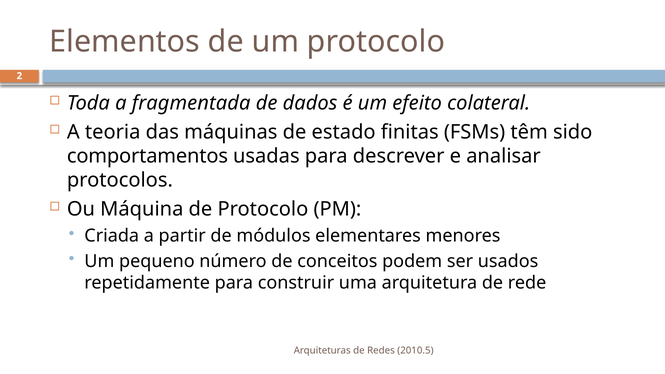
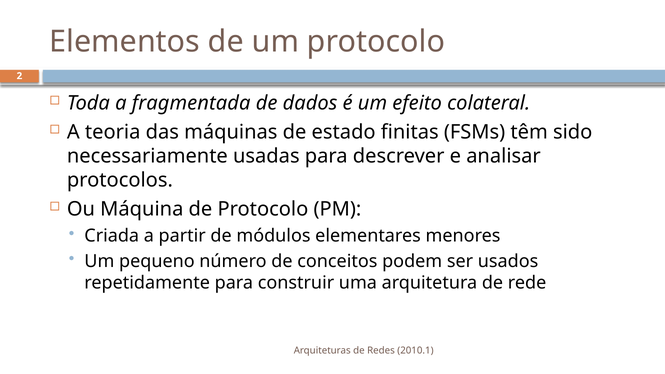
comportamentos: comportamentos -> necessariamente (147, 156)
2010.5: 2010.5 -> 2010.1 (415, 351)
